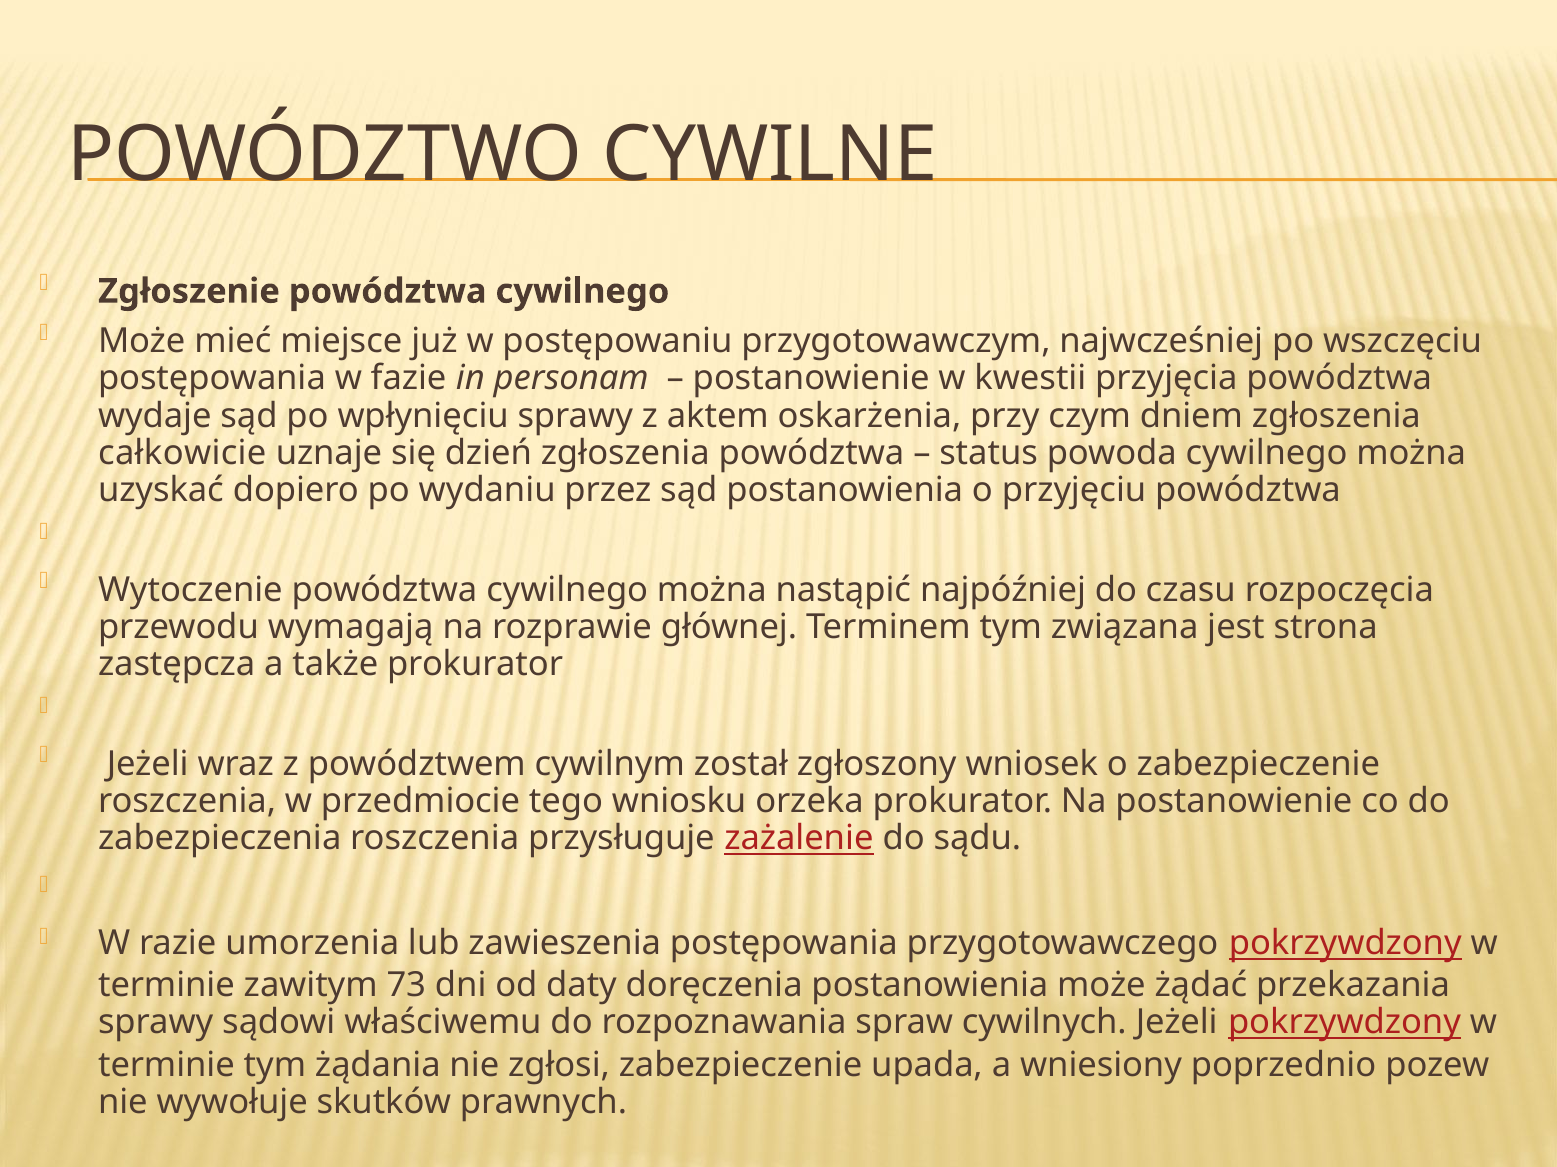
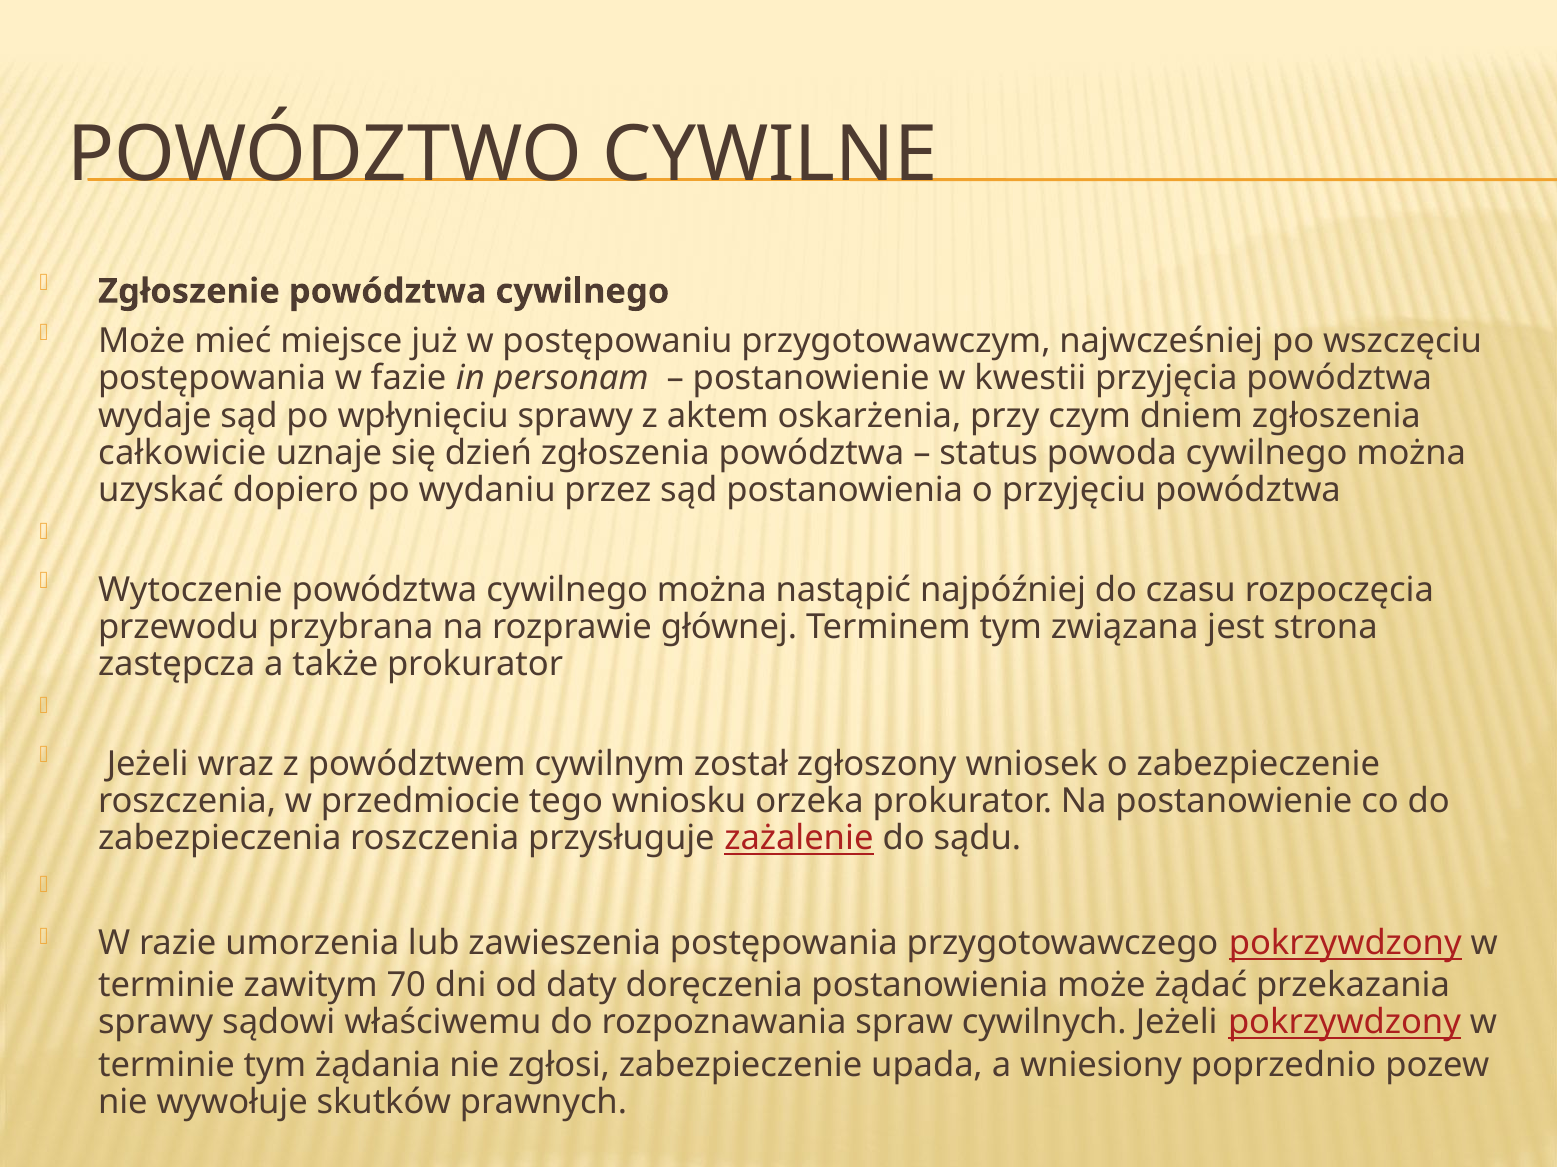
wymagają: wymagają -> przybrana (351, 628)
73: 73 -> 70 (406, 986)
